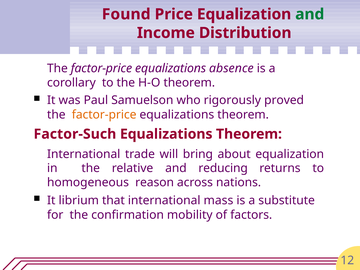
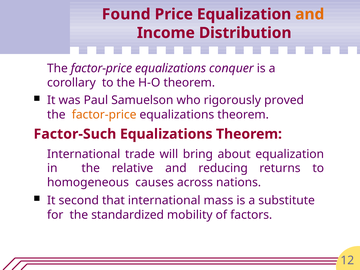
and colour: green -> orange (310, 14)
absence: absence -> conquer (232, 68)
reason: reason -> causes (155, 182)
librium: librium -> second (79, 200)
confirmation: confirmation -> standardized (128, 215)
